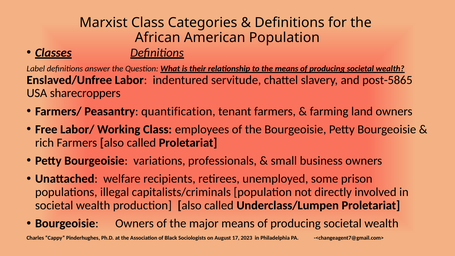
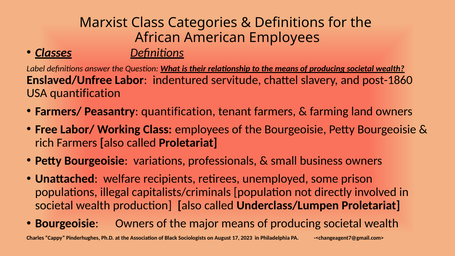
American Population: Population -> Employees (284, 38)
post-5865: post-5865 -> post-1860 (387, 80)
USA sharecroppers: sharecroppers -> quantification (85, 93)
